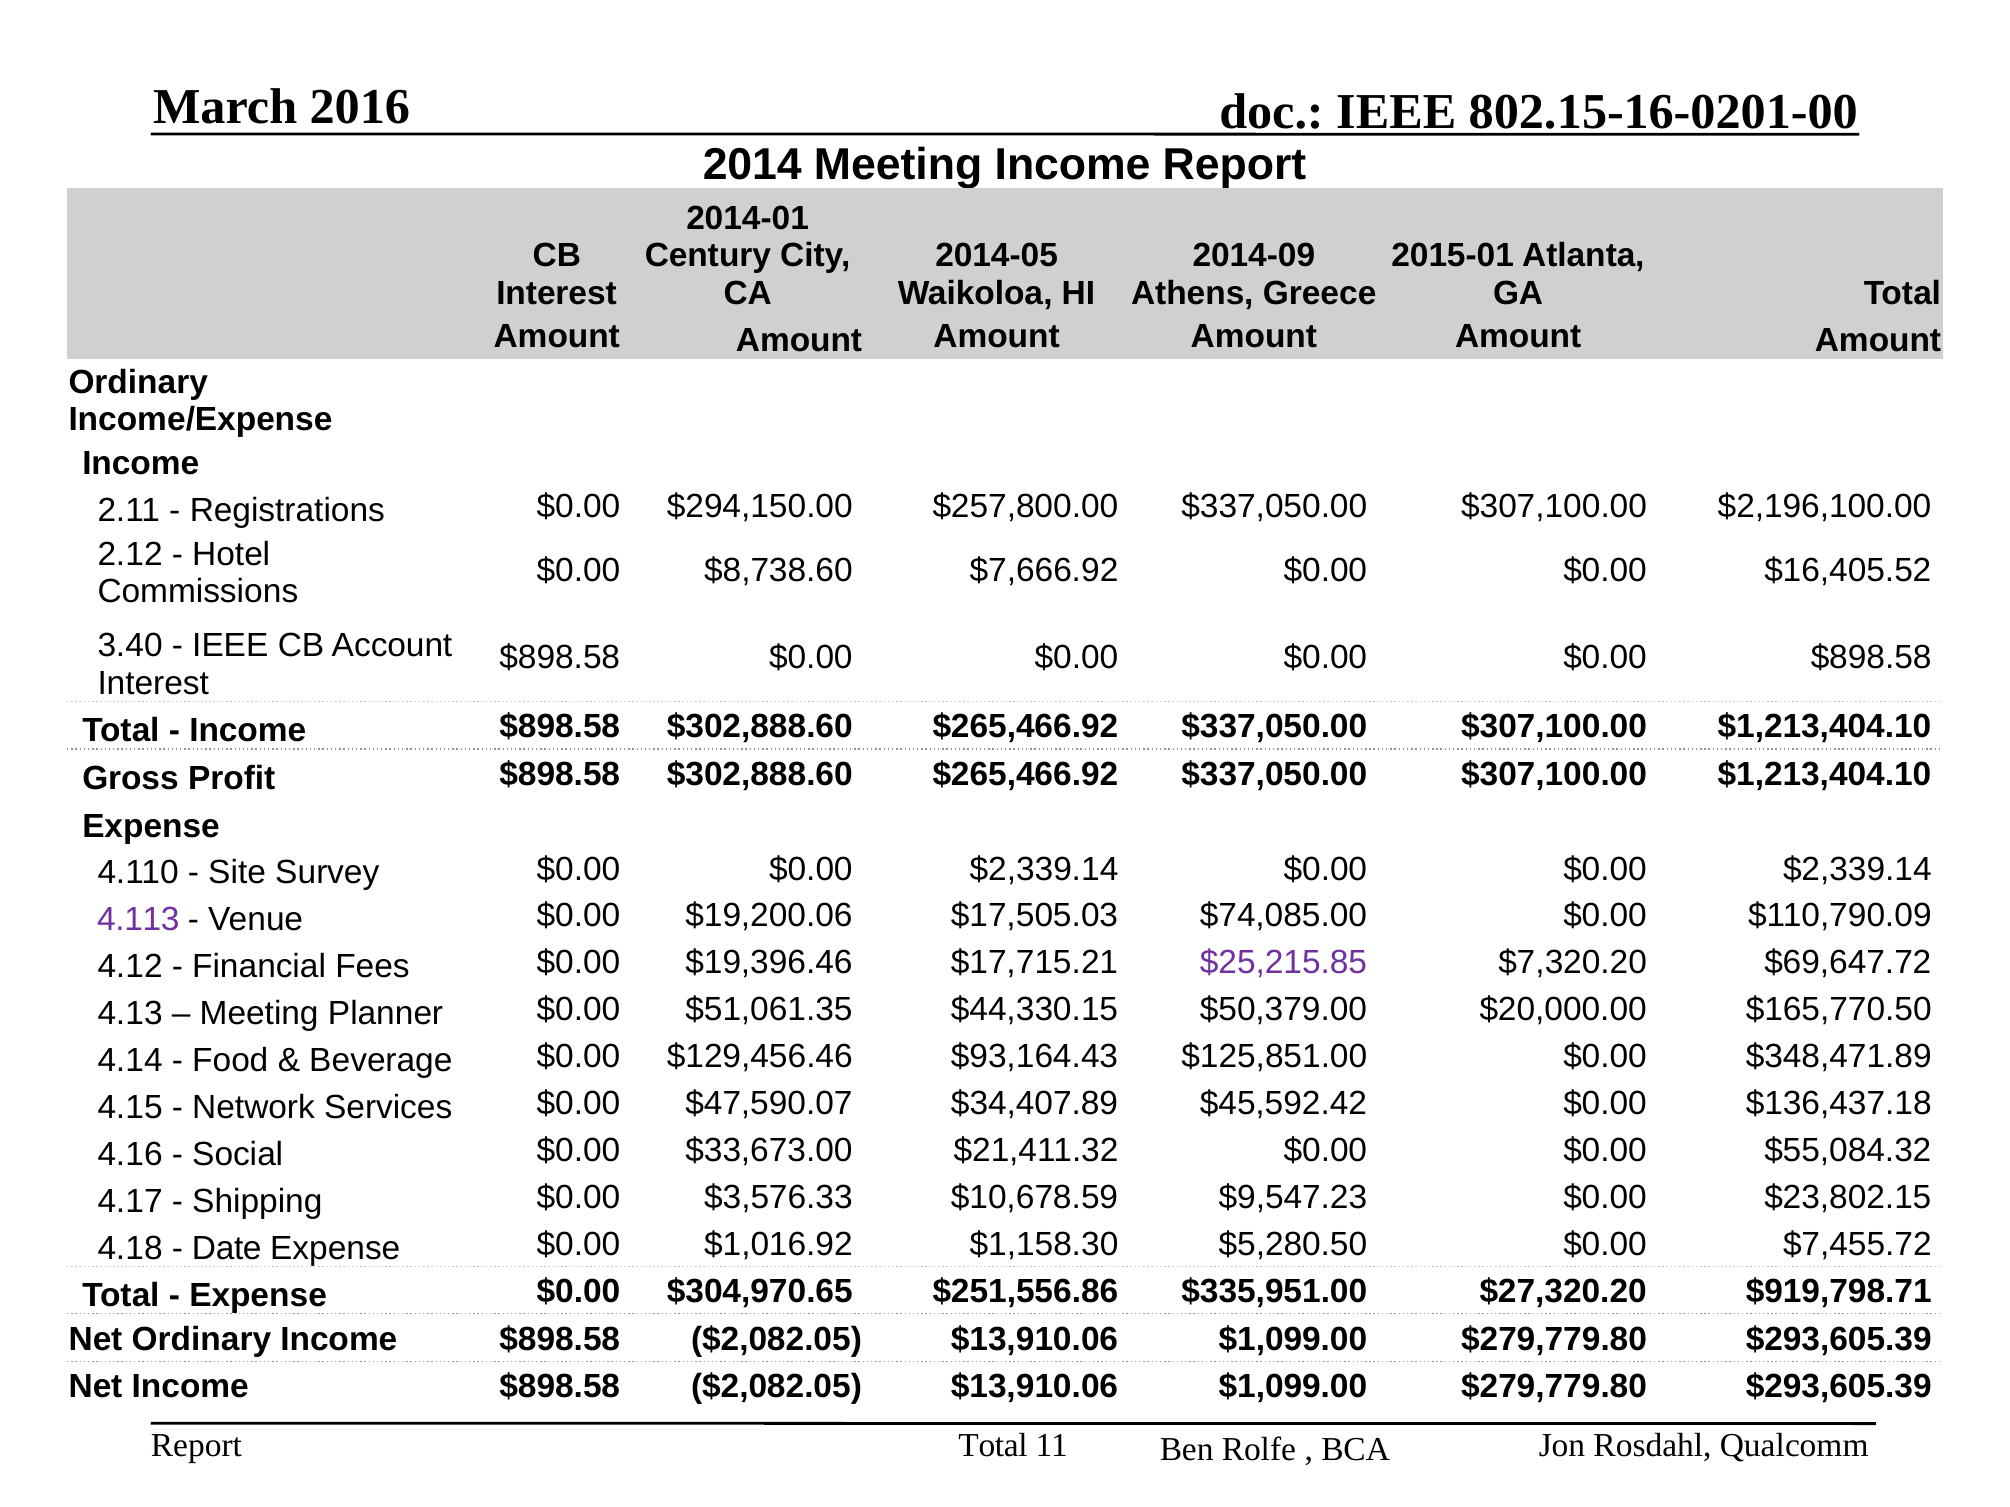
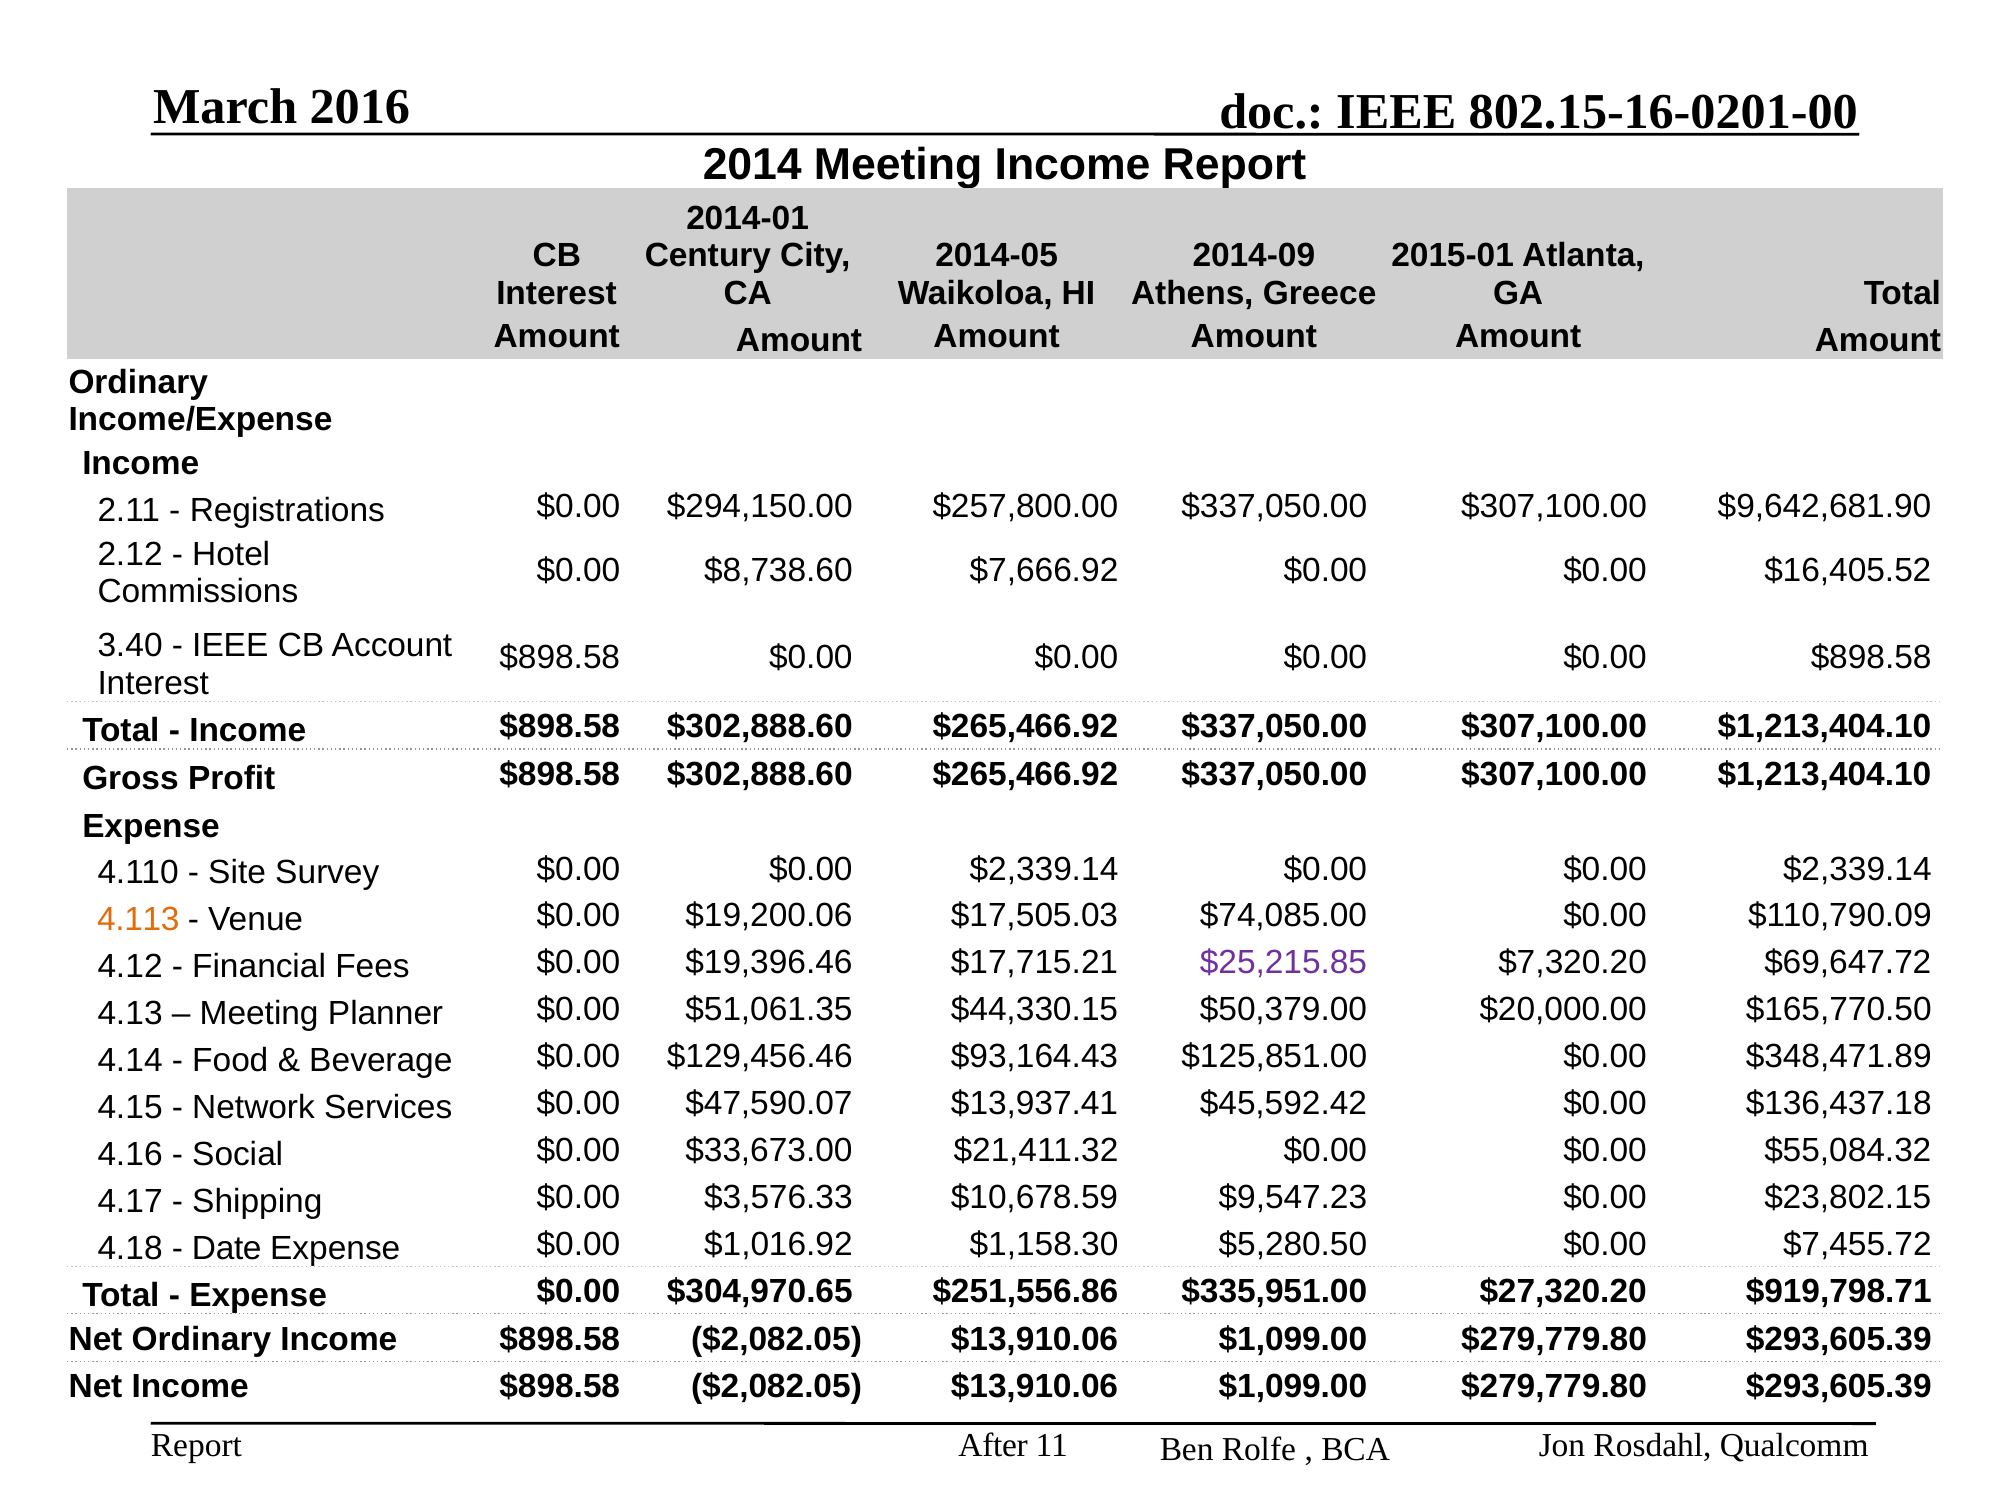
$2,196,100.00: $2,196,100.00 -> $9,642,681.90 (1824, 507)
4.113 colour: purple -> orange (138, 920)
$34,407.89: $34,407.89 -> $13,937.41 (1035, 1104)
Total: Total -> After (993, 1446)
